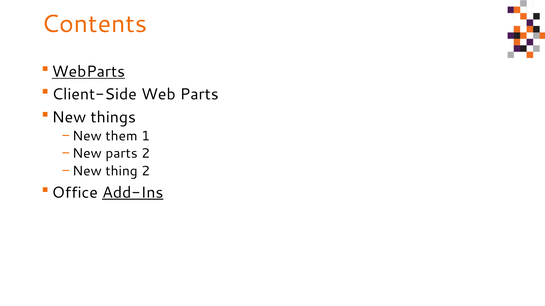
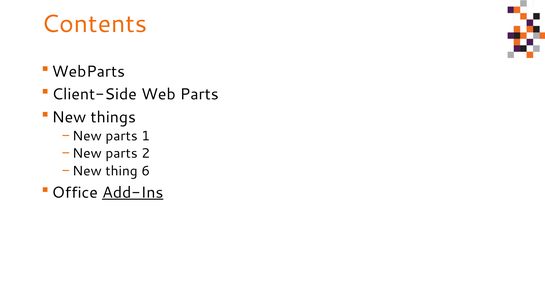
WebParts underline: present -> none (88, 72)
them: them -> parts (122, 136)
thing 2: 2 -> 6 (146, 171)
